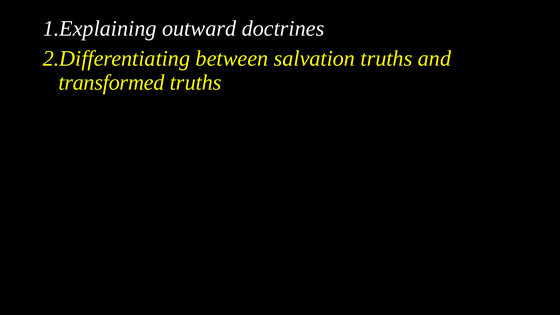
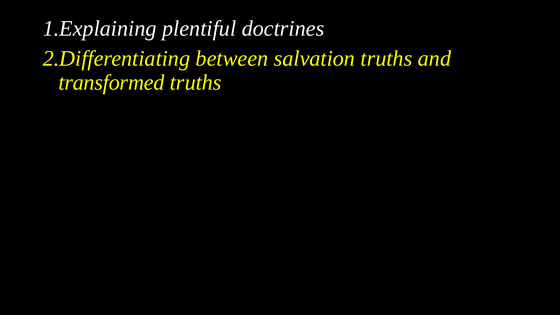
outward: outward -> plentiful (199, 29)
